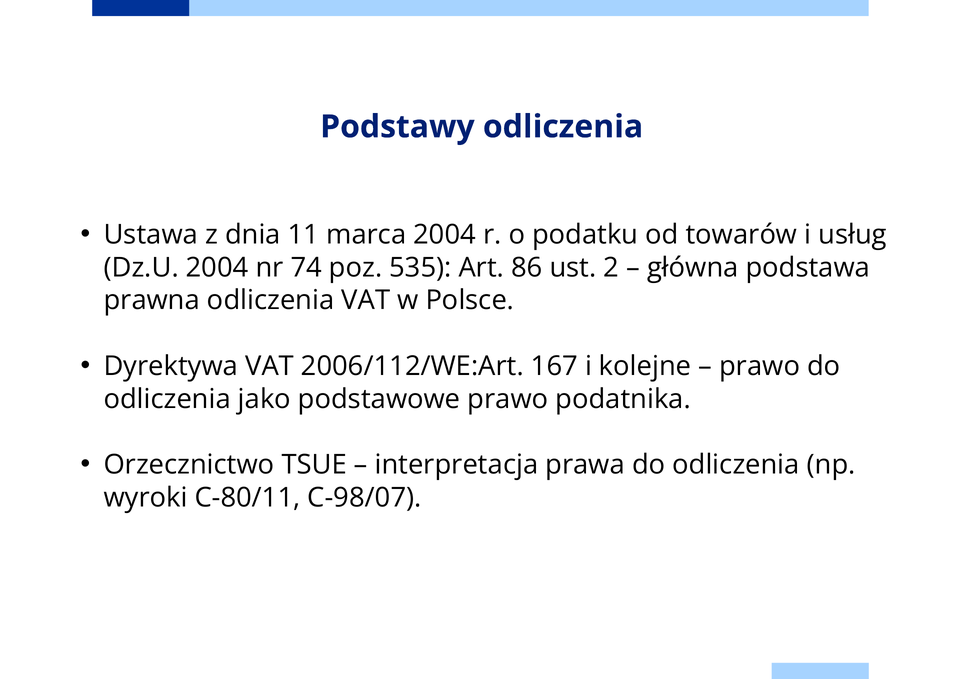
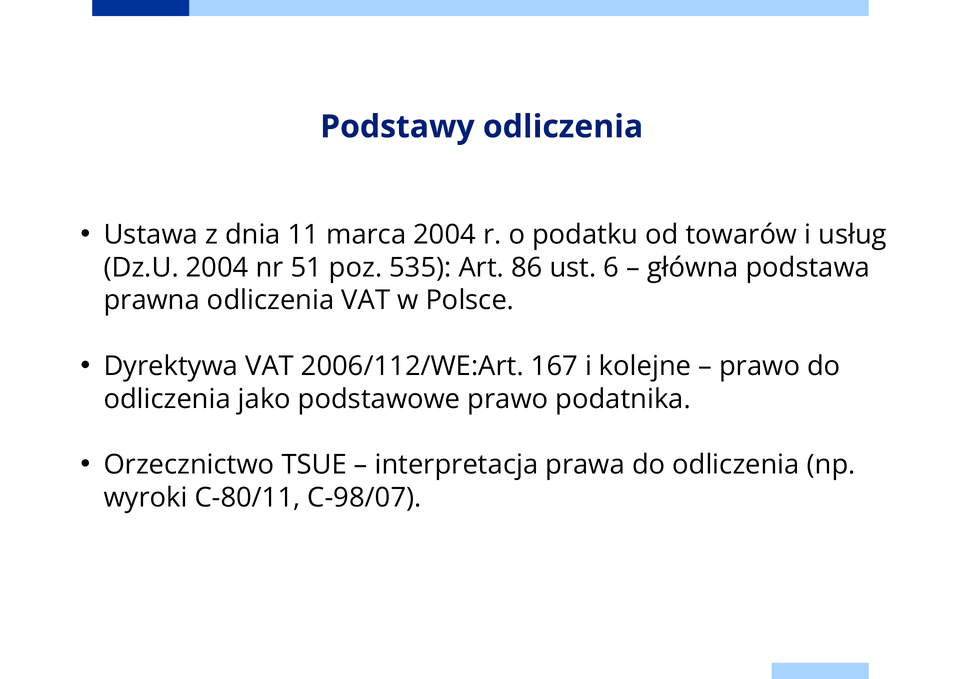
74: 74 -> 51 (306, 268)
2: 2 -> 6 (611, 268)
